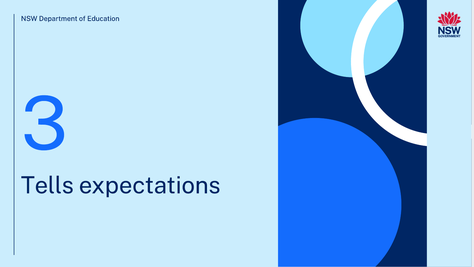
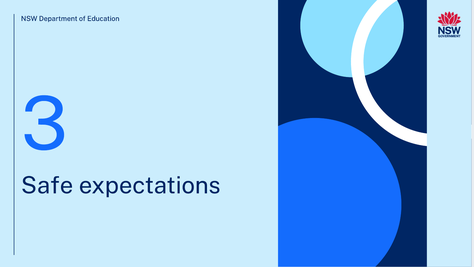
Tells: Tells -> Safe (47, 185)
